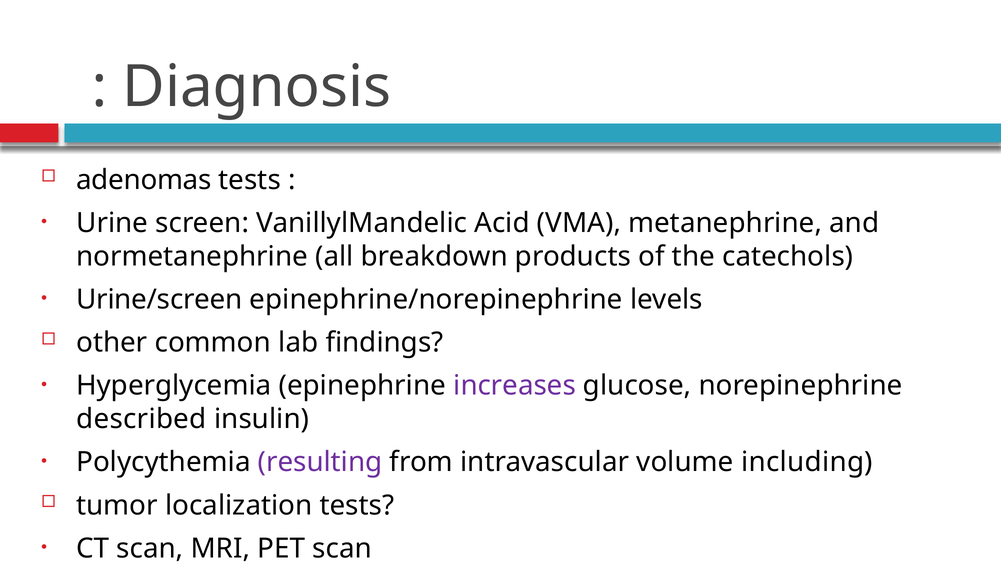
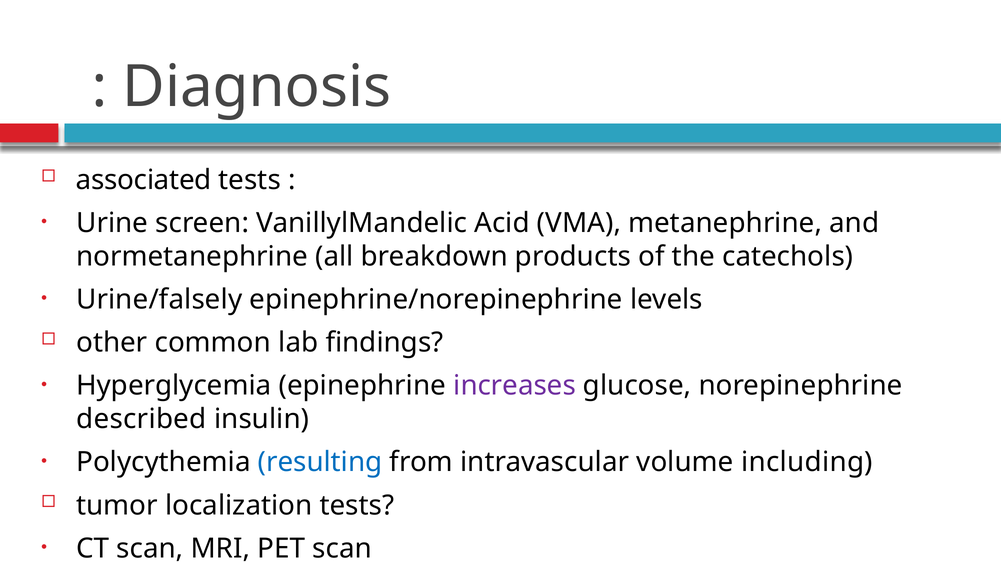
adenomas: adenomas -> associated (144, 180)
Urine/screen: Urine/screen -> Urine/falsely (159, 300)
resulting colour: purple -> blue (320, 462)
